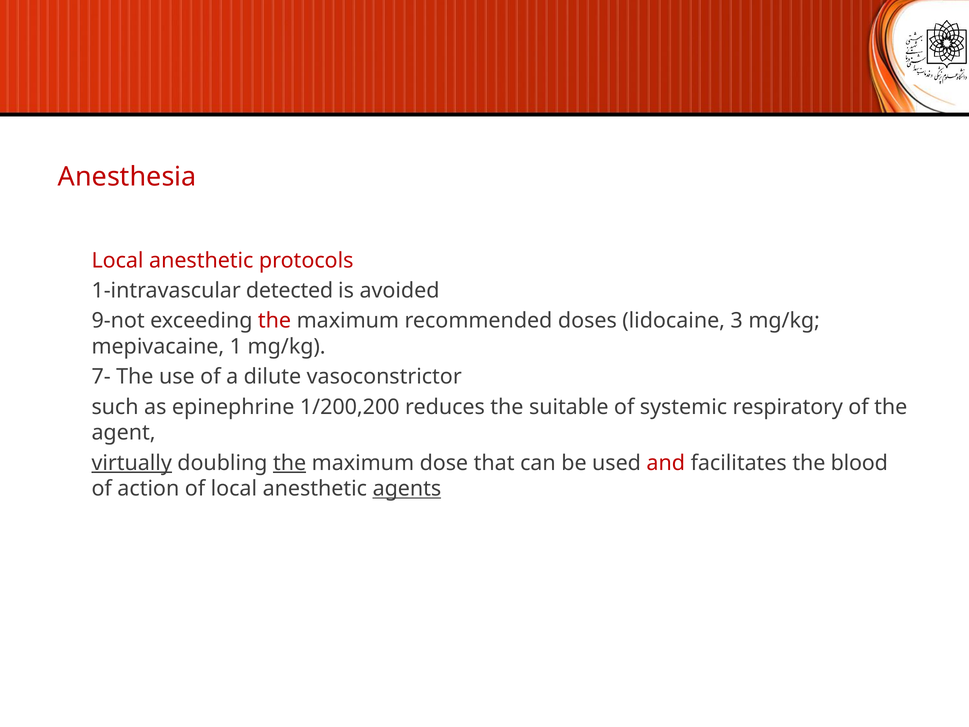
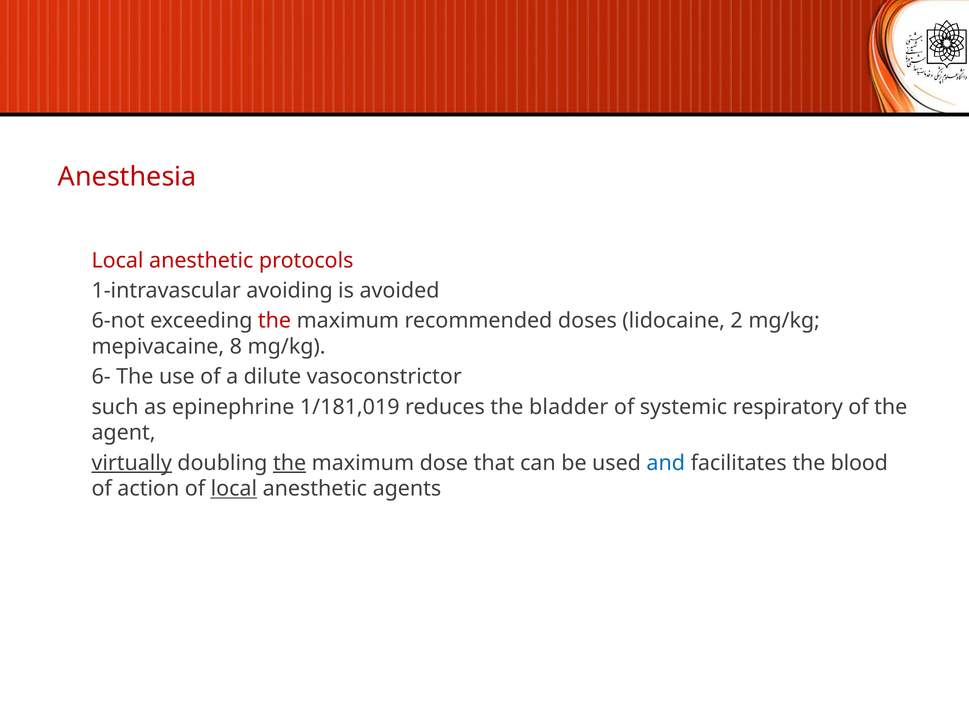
detected: detected -> avoiding (290, 291)
9-not: 9-not -> 6-not (118, 321)
3: 3 -> 2 (737, 321)
1: 1 -> 8 (236, 347)
7-: 7- -> 6- (101, 377)
1/200,200: 1/200,200 -> 1/181,019 (350, 407)
suitable: suitable -> bladder (569, 407)
and colour: red -> blue (666, 463)
local underline: none -> present (234, 489)
agents underline: present -> none (407, 489)
